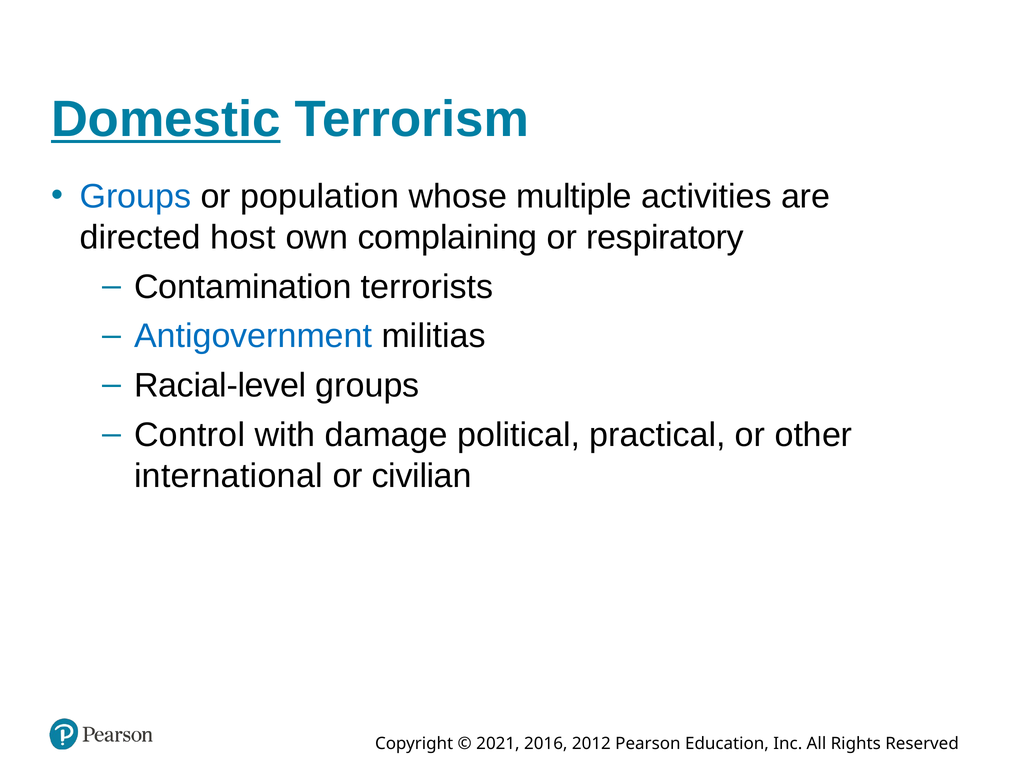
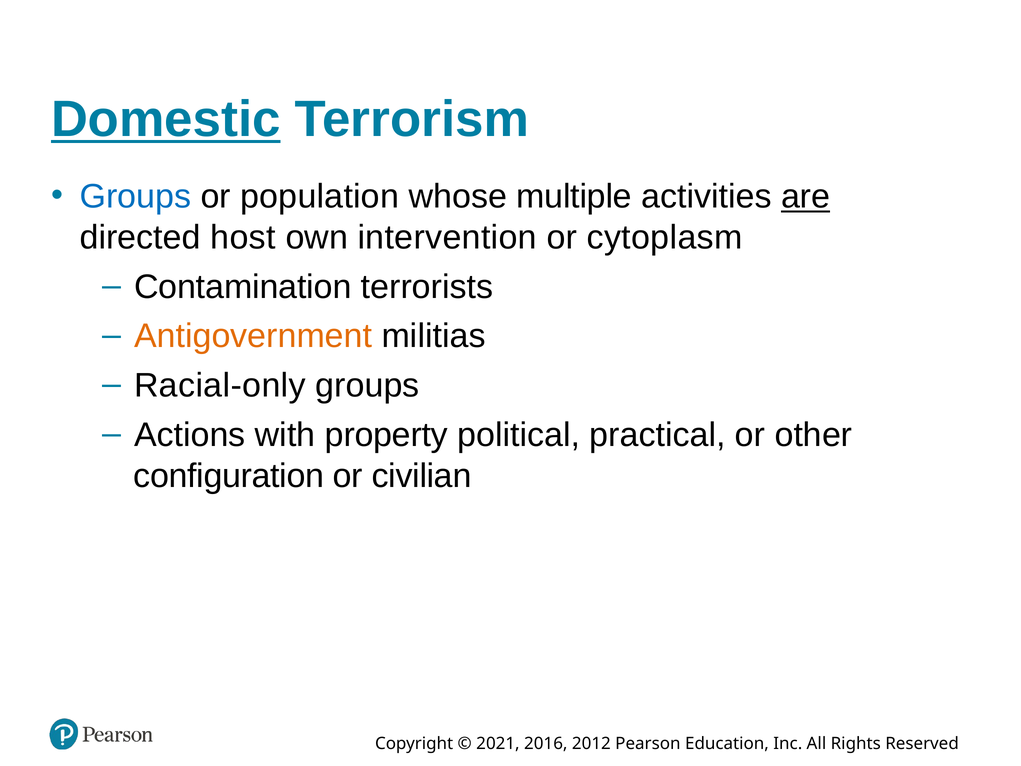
are underline: none -> present (806, 197)
complaining: complaining -> intervention (447, 237)
respiratory: respiratory -> cytoplasm (665, 237)
Antigovernment colour: blue -> orange (253, 336)
Racial-level: Racial-level -> Racial-only (220, 386)
Control: Control -> Actions (190, 435)
damage: damage -> property (386, 435)
international: international -> configuration (229, 476)
